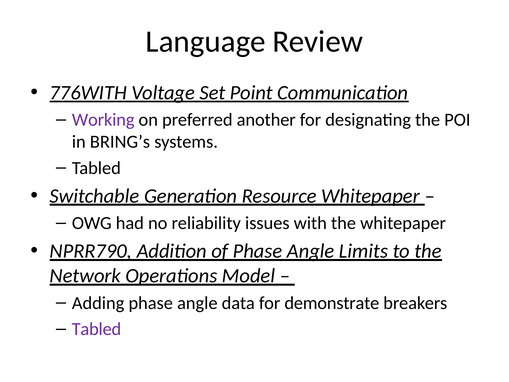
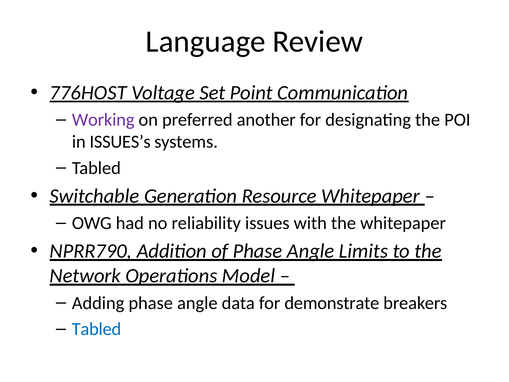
776WITH: 776WITH -> 776HOST (88, 93)
BRING’s: BRING’s -> ISSUES’s (120, 142)
Tabled colour: purple -> blue (96, 329)
